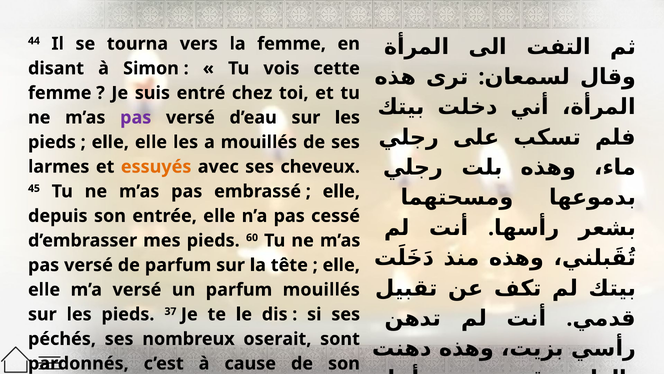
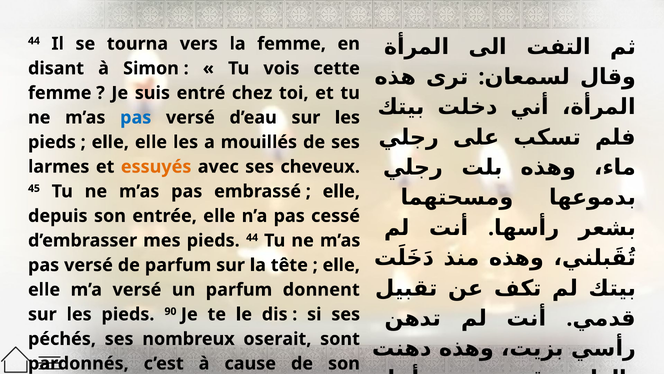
pas colour: purple -> blue (136, 117)
pieds 60: 60 -> 44 (252, 237)
parfum mouillés: mouillés -> donnent (321, 289)
37: 37 -> 90 (170, 311)
